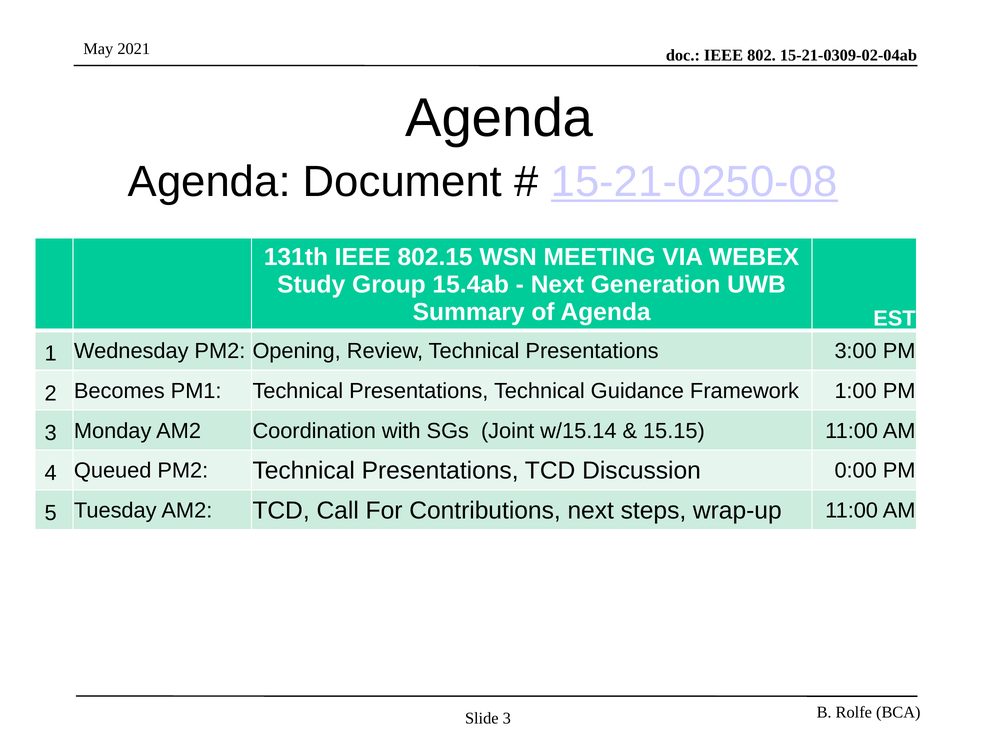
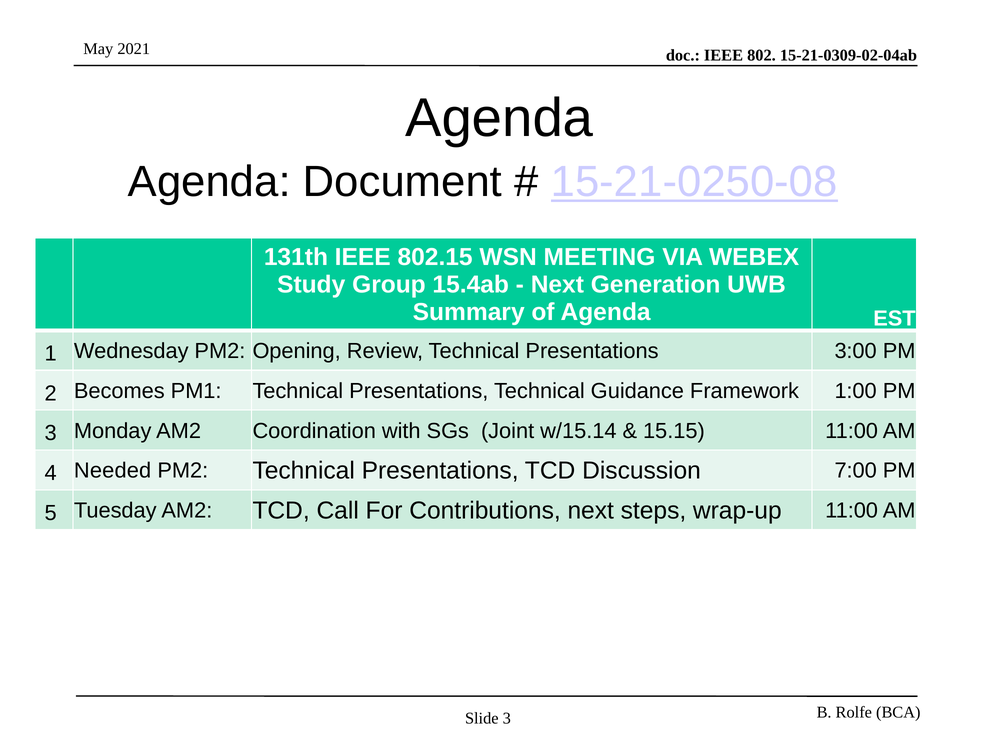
Queued: Queued -> Needed (113, 471)
0:00: 0:00 -> 7:00 (856, 471)
